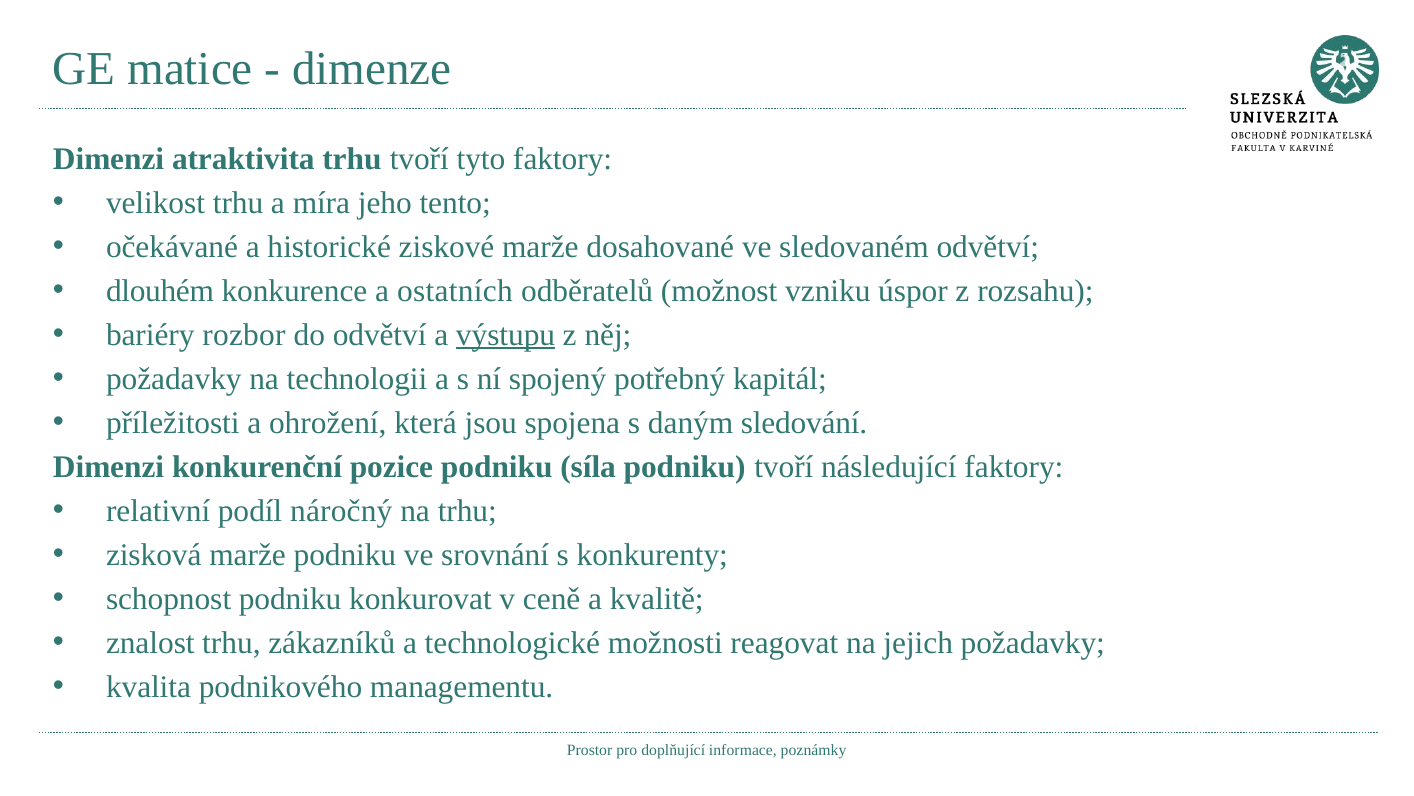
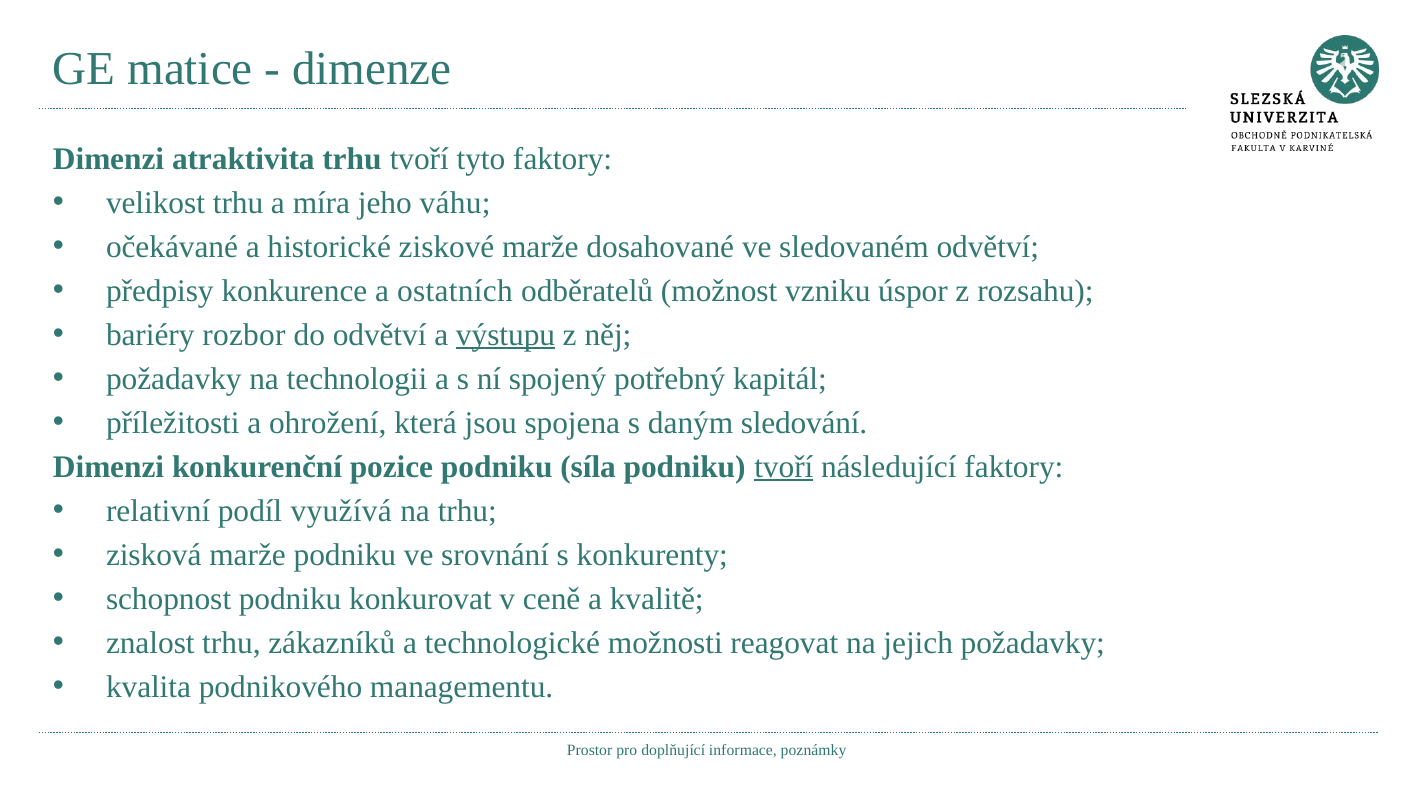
tento: tento -> váhu (455, 203)
dlouhém: dlouhém -> předpisy (160, 290)
tvoří underline: none -> present (784, 466)
náročný: náročný -> využívá (341, 510)
